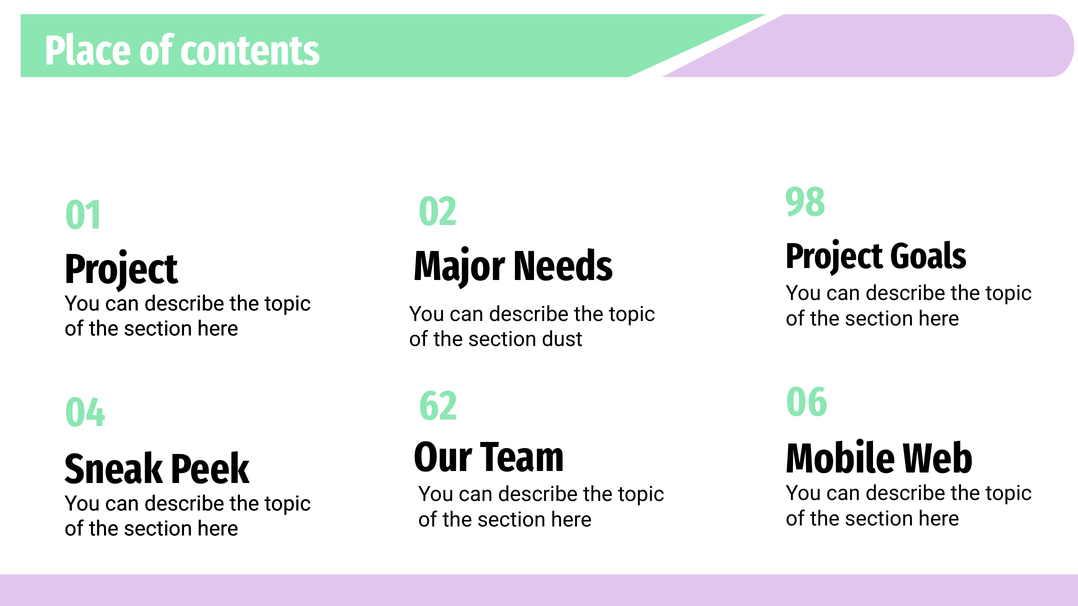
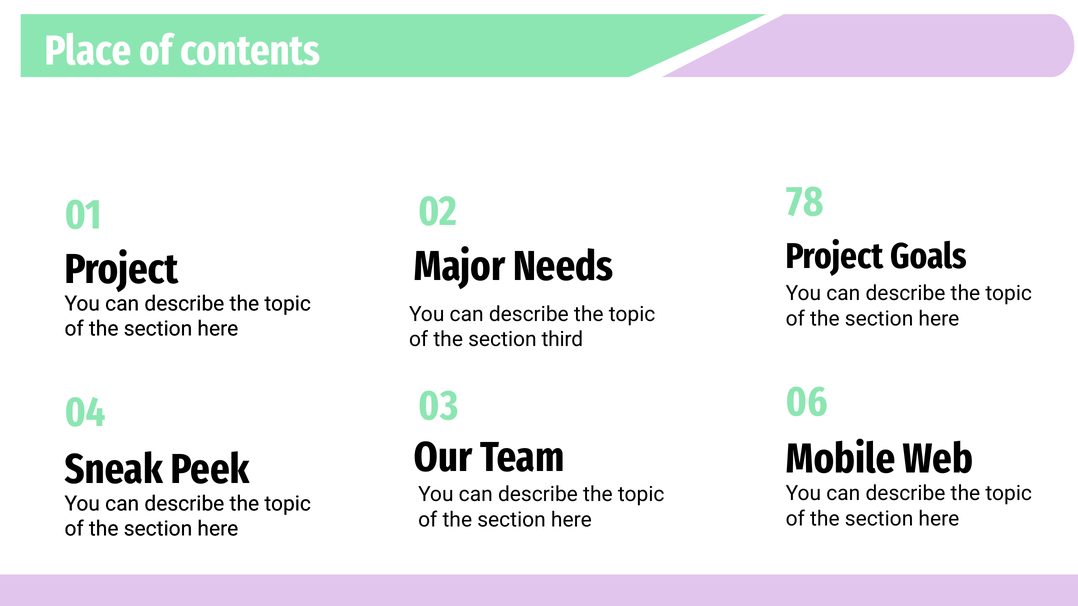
98: 98 -> 78 (805, 202)
dust: dust -> third (562, 340)
62: 62 -> 03 (438, 406)
